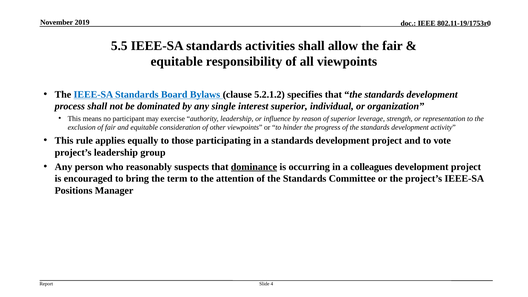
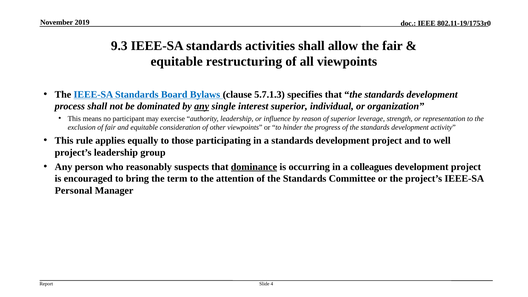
5.5: 5.5 -> 9.3 (119, 46)
responsibility: responsibility -> restructuring (244, 62)
5.2.1.2: 5.2.1.2 -> 5.7.1.3 (270, 94)
any underline: none -> present (202, 106)
vote: vote -> well (442, 141)
Positions: Positions -> Personal (74, 191)
